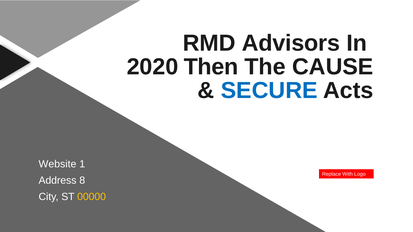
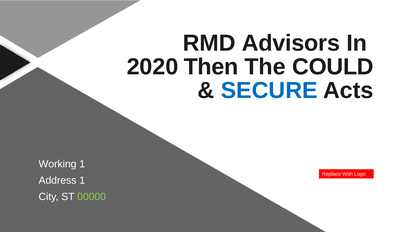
CAUSE: CAUSE -> COULD (333, 67)
Website: Website -> Working (58, 164)
Address 8: 8 -> 1 (82, 181)
00000 colour: yellow -> light green (92, 197)
